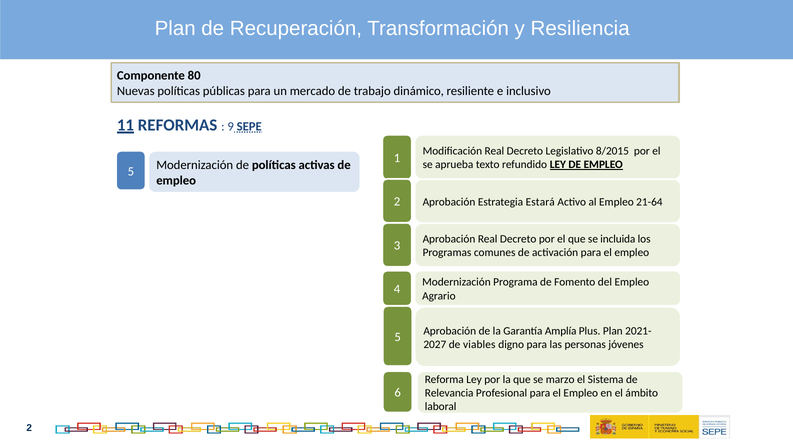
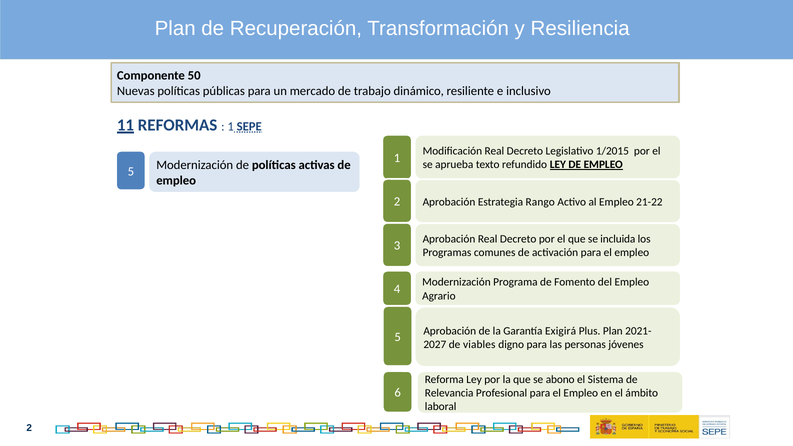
80: 80 -> 50 (194, 76)
9: 9 -> 1 (231, 127)
8/2015: 8/2015 -> 1/2015 (612, 151)
Estará: Estará -> Rango (540, 202)
21-64: 21-64 -> 21-22 (649, 202)
Amplía: Amplía -> Exigirá (561, 331)
marzo: marzo -> abono (560, 380)
